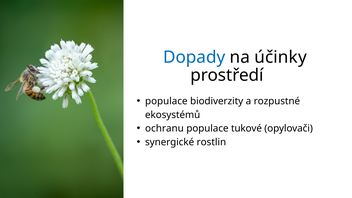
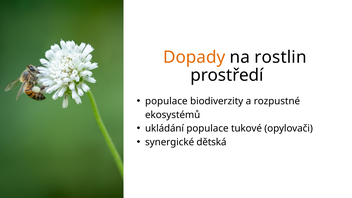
Dopady colour: blue -> orange (194, 57)
účinky: účinky -> rostlin (281, 57)
ochranu: ochranu -> ukládání (164, 129)
rostlin: rostlin -> dětská (211, 142)
